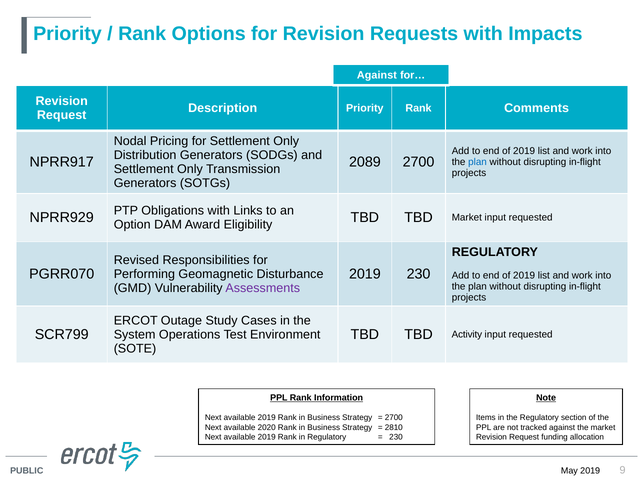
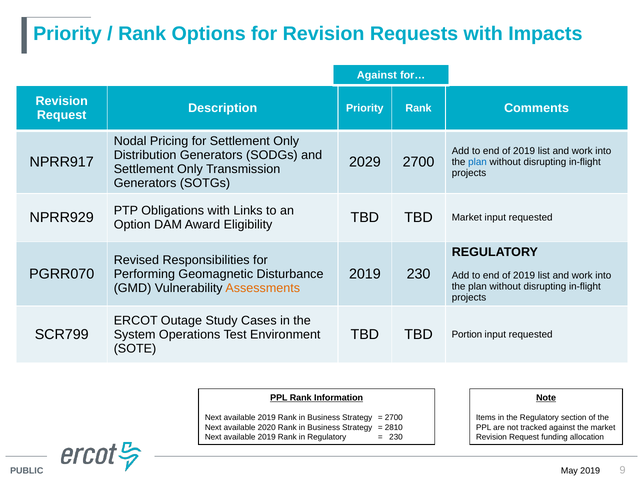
2089: 2089 -> 2029 (365, 162)
Assessments colour: purple -> orange (263, 288)
Activity: Activity -> Portion (467, 335)
